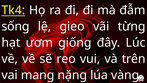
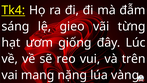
sống: sống -> sáng (15, 26)
